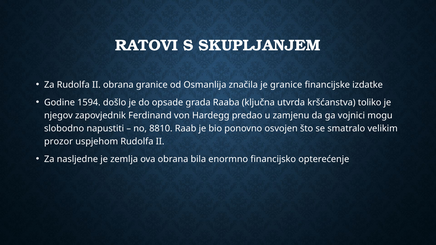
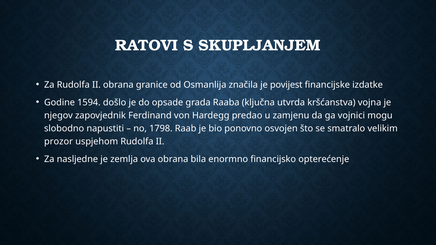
je granice: granice -> povijest (286, 85)
toliko: toliko -> vojna (370, 102)
8810: 8810 -> 1798 (161, 129)
